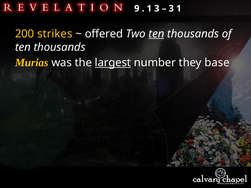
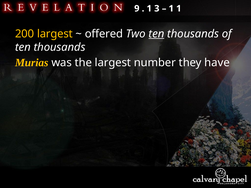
3: 3 -> 1 (171, 9)
200 strikes: strikes -> largest (55, 34)
largest underline: present -> none (113, 63)
base: base -> have (217, 63)
